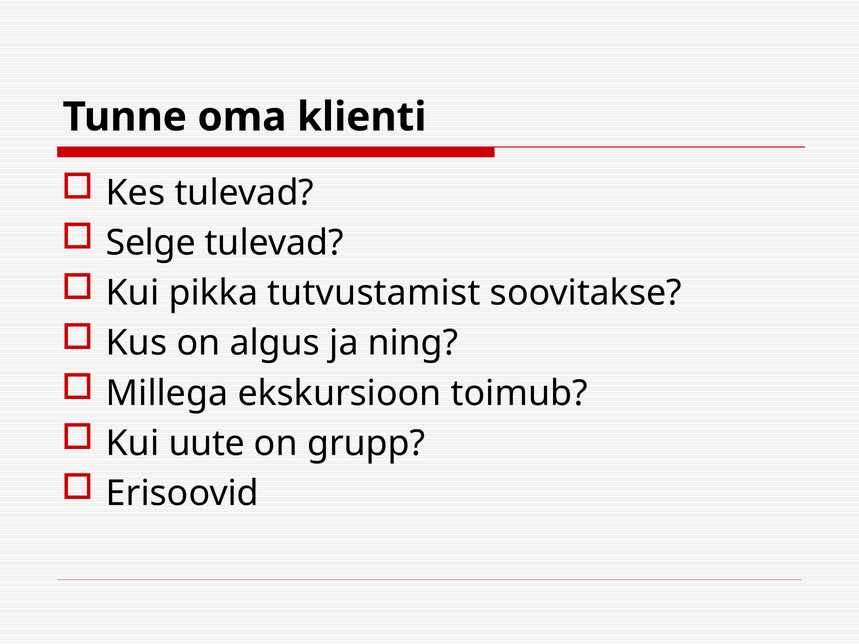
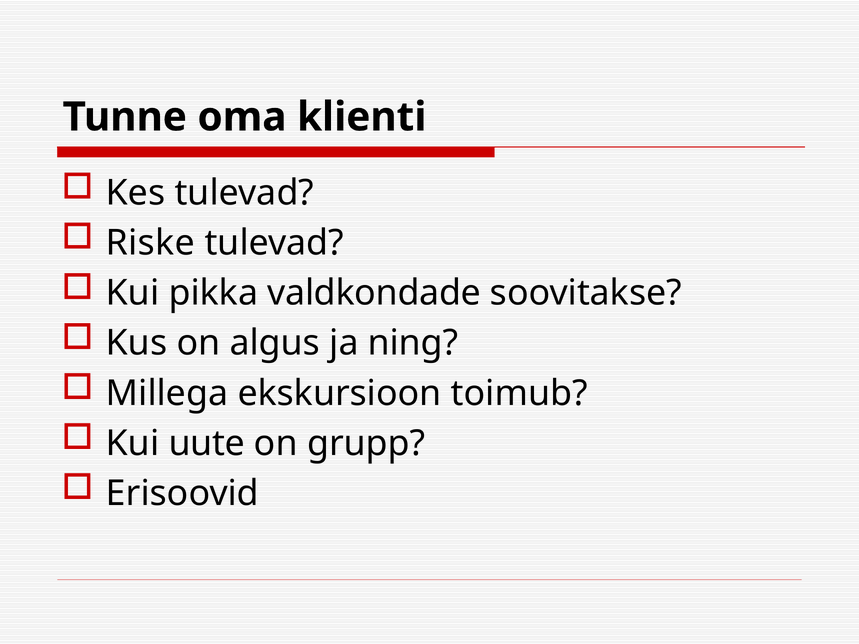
Selge: Selge -> Riske (150, 243)
tutvustamist: tutvustamist -> valdkondade (374, 293)
